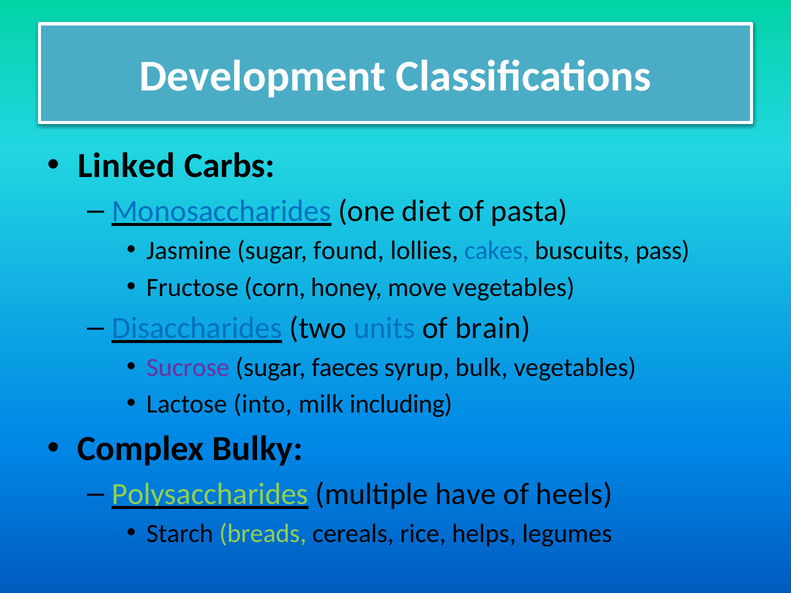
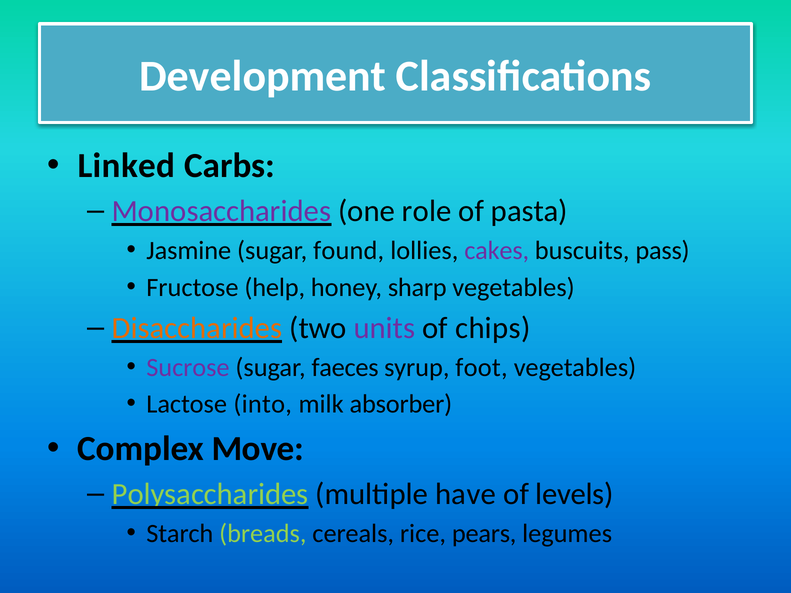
Monosaccharides colour: blue -> purple (221, 211)
diet: diet -> role (427, 211)
cakes colour: blue -> purple (497, 251)
corn: corn -> help (275, 288)
move: move -> sharp (417, 288)
Disaccharides colour: blue -> orange (197, 328)
units colour: blue -> purple (384, 328)
brain: brain -> chips (493, 328)
bulk: bulk -> foot (481, 368)
including: including -> absorber (401, 404)
Bulky: Bulky -> Move (258, 449)
heels: heels -> levels (574, 494)
helps: helps -> pears (484, 534)
